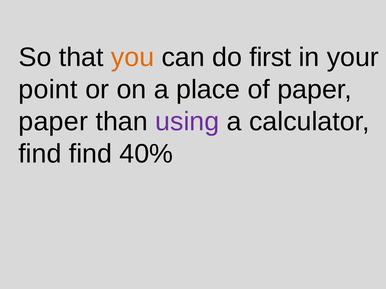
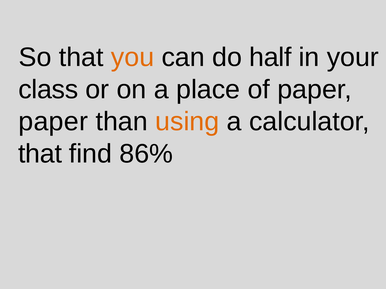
first: first -> half (270, 57)
point: point -> class (48, 90)
using colour: purple -> orange (187, 122)
find: find -> that (40, 154)
40%: 40% -> 86% (146, 154)
